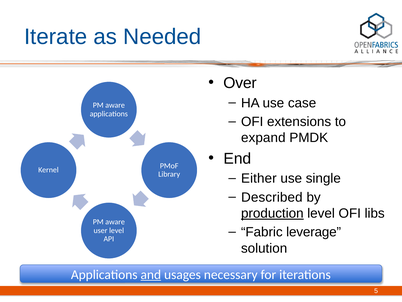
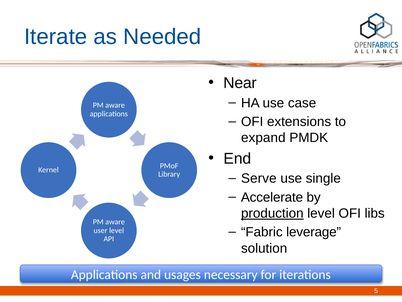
Over: Over -> Near (240, 83)
Either: Either -> Serve (259, 178)
Described: Described -> Accelerate (272, 197)
and underline: present -> none (151, 274)
